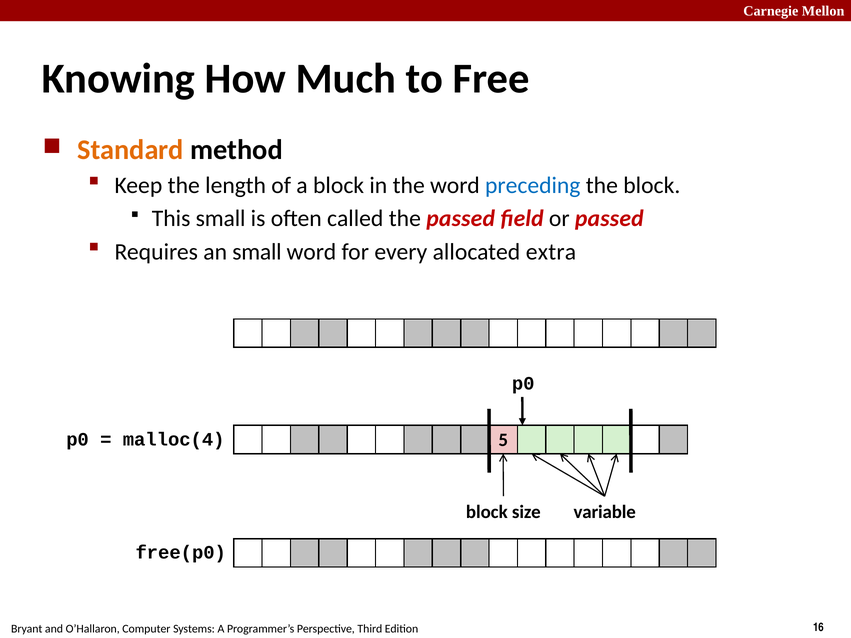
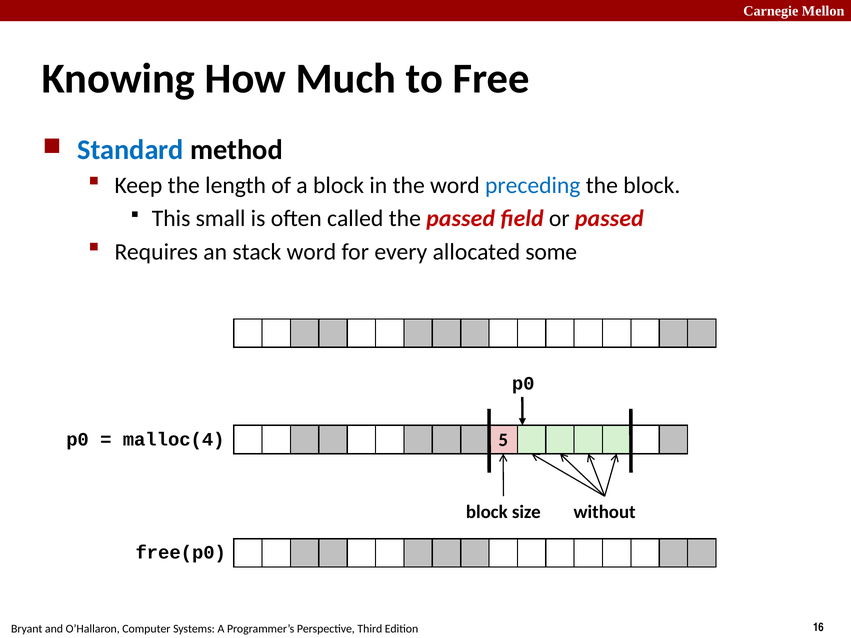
Standard colour: orange -> blue (131, 150)
an small: small -> stack (257, 252)
extra: extra -> some (551, 252)
variable: variable -> without (605, 512)
